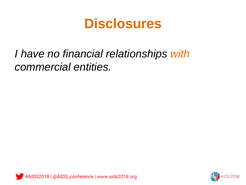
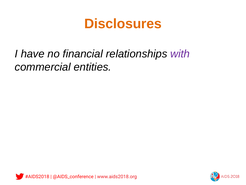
with colour: orange -> purple (180, 54)
